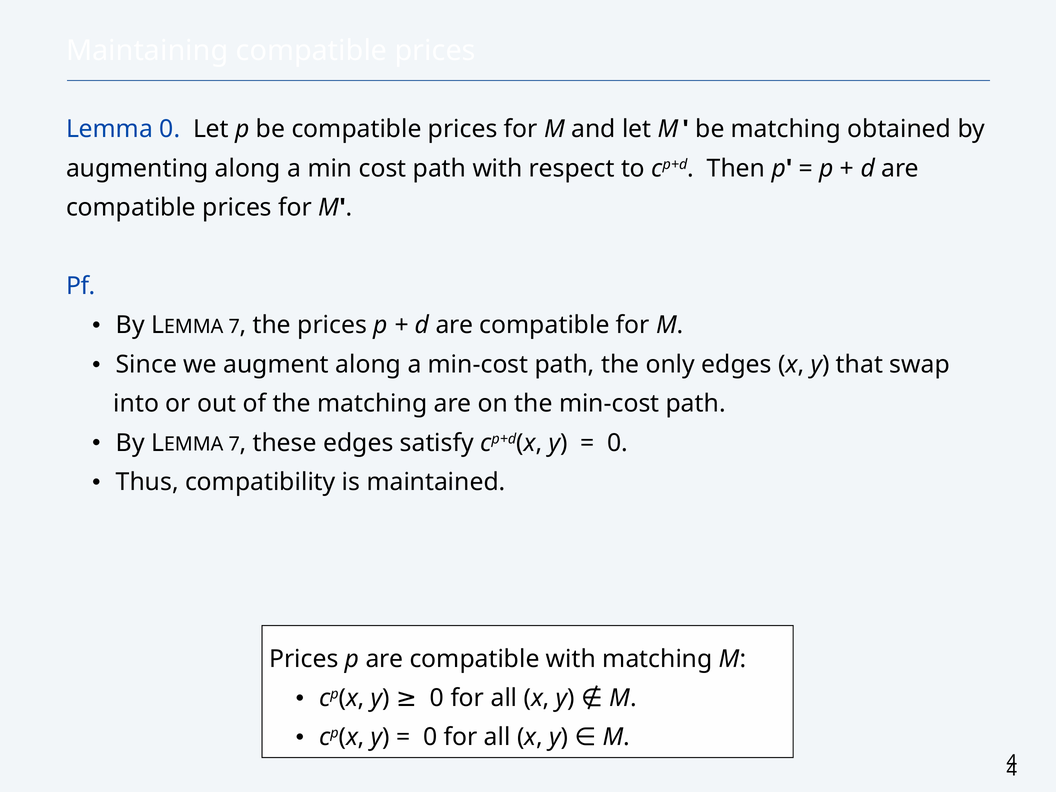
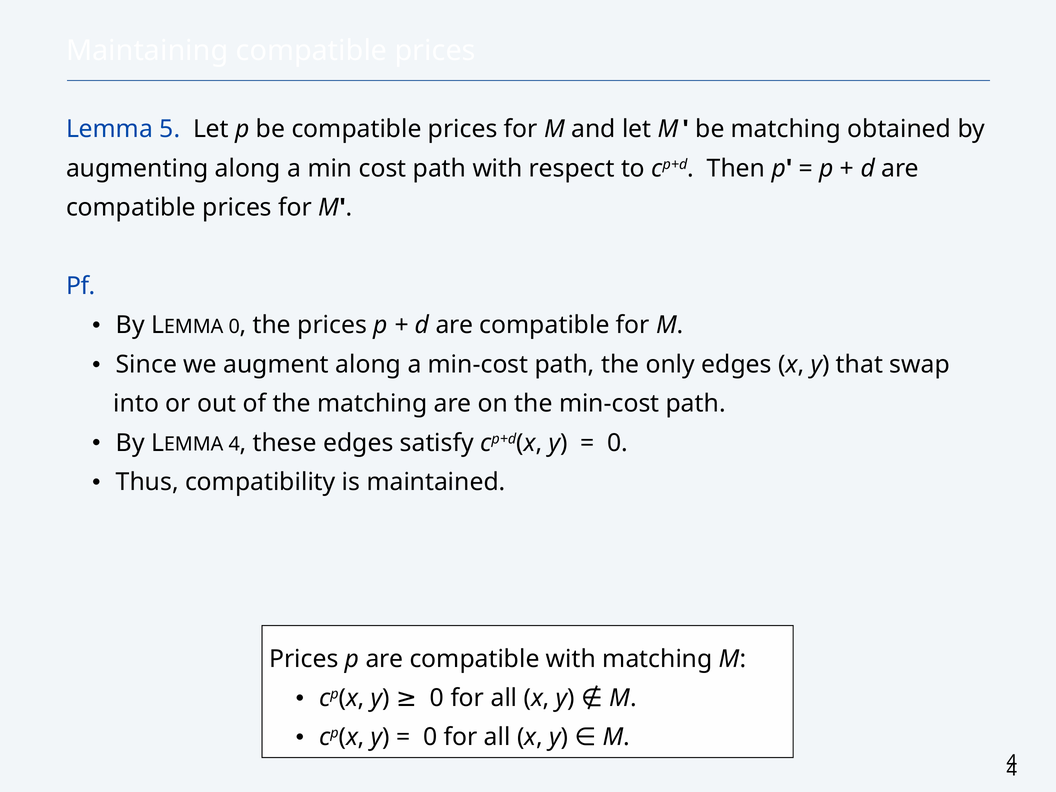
Lemma 0: 0 -> 5 (170, 129)
7: 7 -> 0 (234, 327)
7: 7 -> 4 (234, 444)
